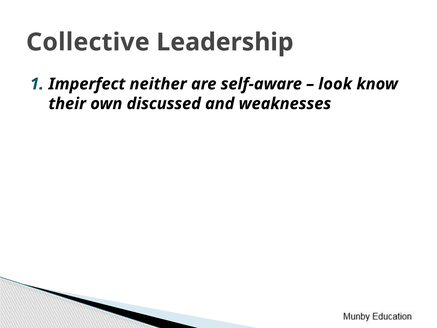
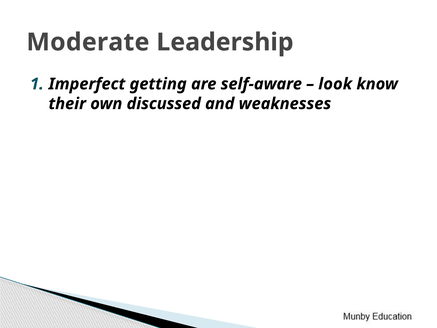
Collective: Collective -> Moderate (88, 42)
neither: neither -> getting (158, 84)
